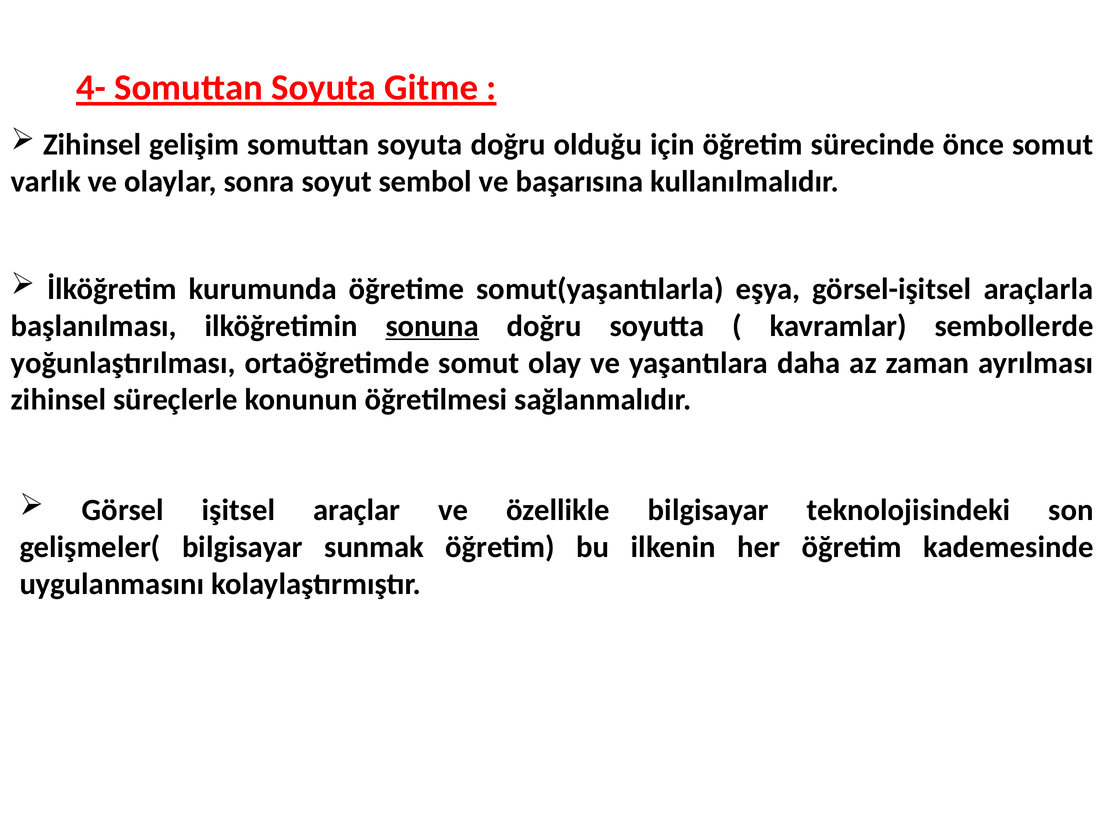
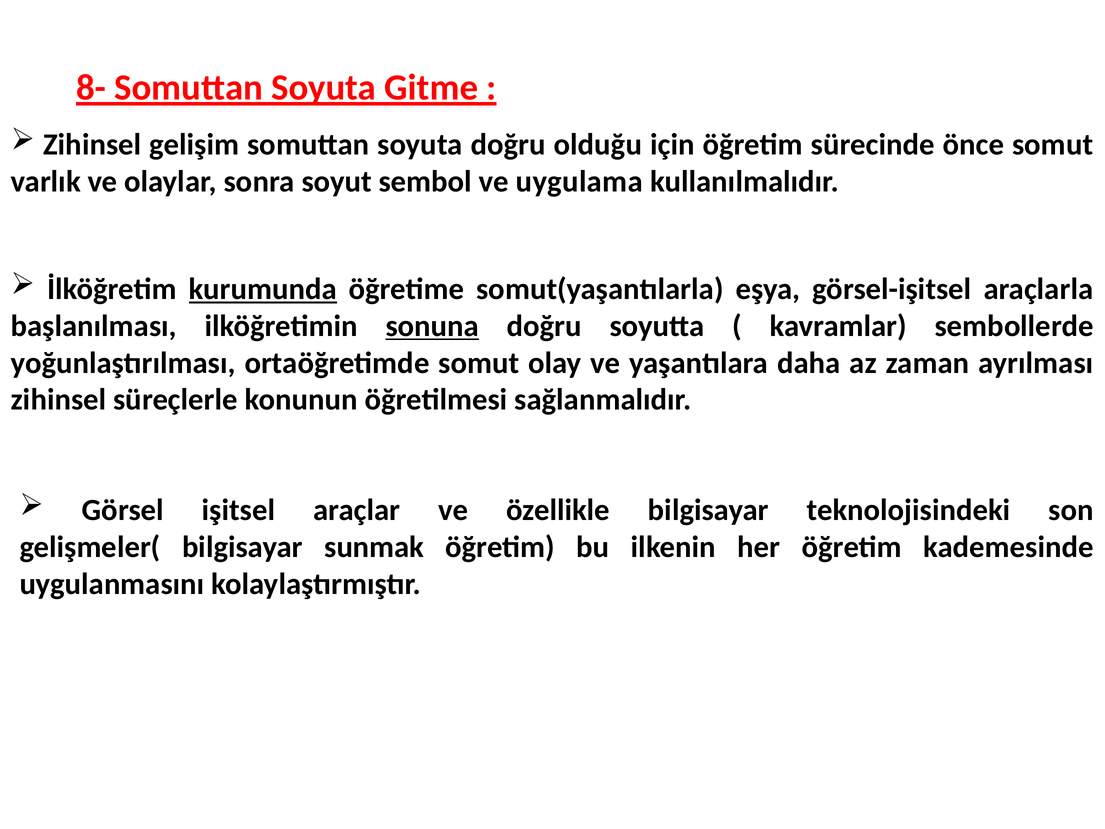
4-: 4- -> 8- (91, 88)
başarısına: başarısına -> uygulama (579, 181)
kurumunda underline: none -> present (263, 289)
